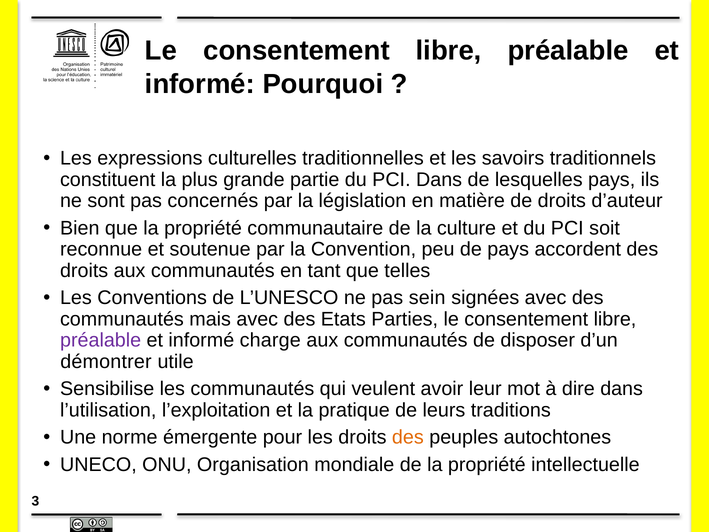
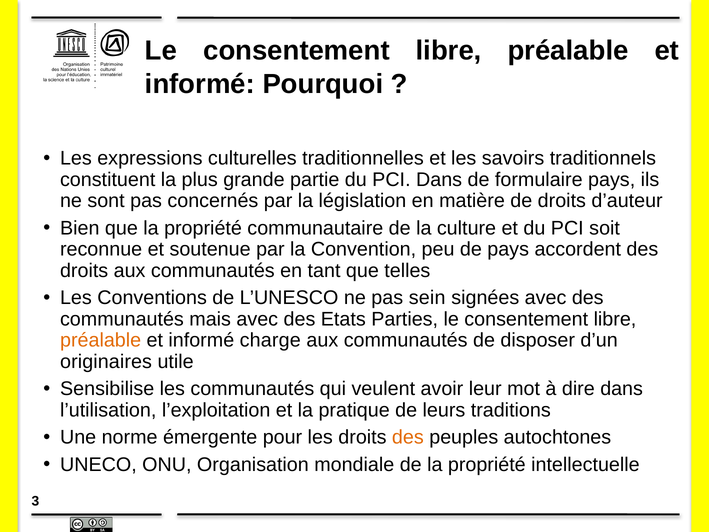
lesquelles: lesquelles -> formulaire (539, 180)
préalable colour: purple -> orange (101, 340)
démontrer: démontrer -> originaires (106, 362)
